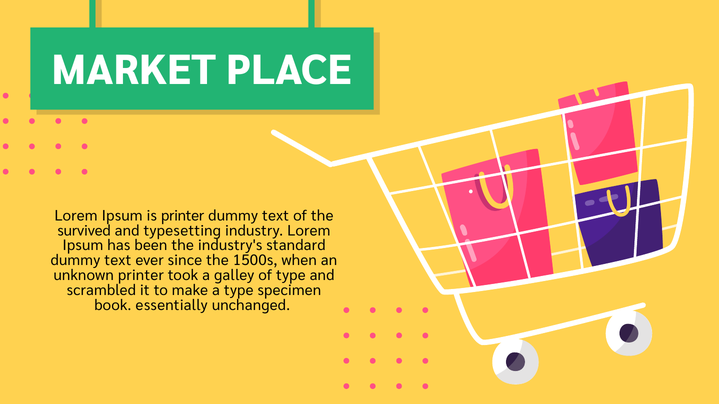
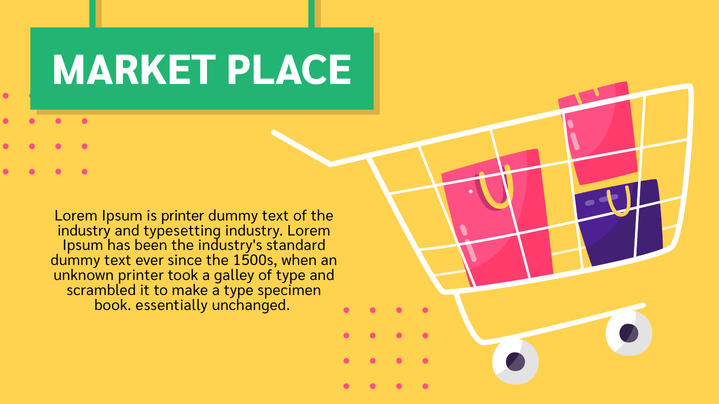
survived: survived -> industry (84, 231)
